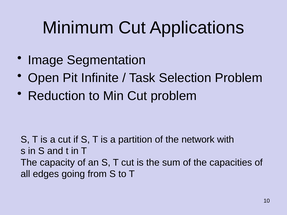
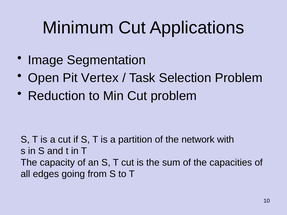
Infinite: Infinite -> Vertex (100, 78)
